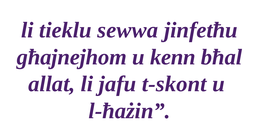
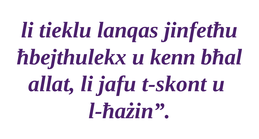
sewwa: sewwa -> lanqas (128, 30)
għajnejhom: għajnejhom -> ħbejthulekx (72, 57)
